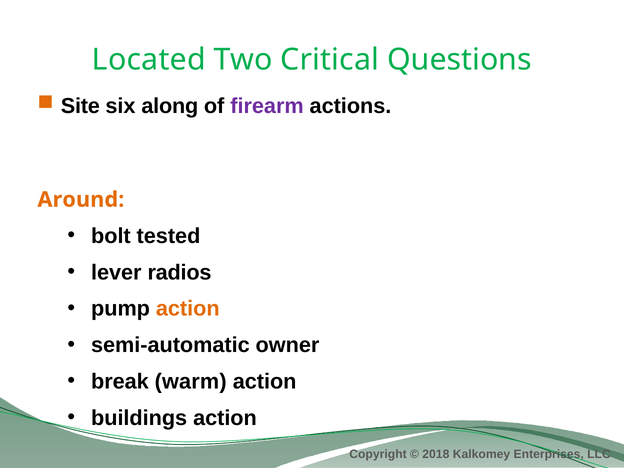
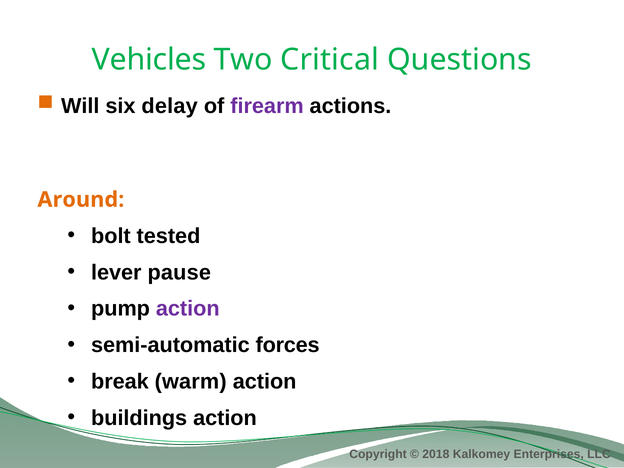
Located: Located -> Vehicles (149, 60)
Site: Site -> Will (80, 106)
along: along -> delay (170, 106)
radios: radios -> pause (179, 272)
action colour: orange -> purple (188, 309)
owner: owner -> forces (288, 345)
